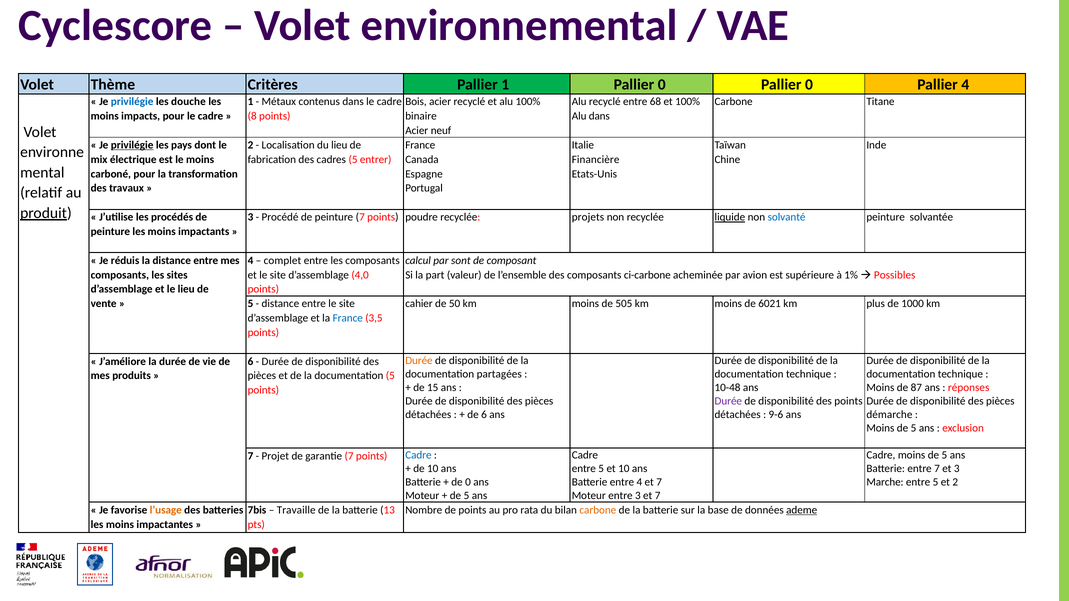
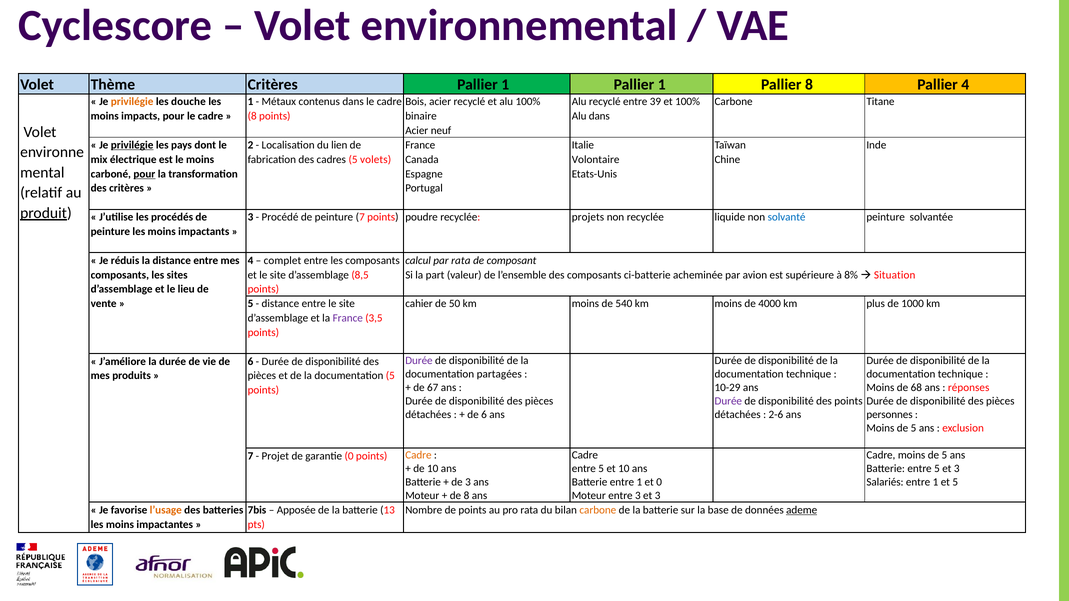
1 Pallier 0: 0 -> 1 (662, 85)
0: 0 -> 8 (809, 85)
privilégie colour: blue -> orange (132, 102)
68: 68 -> 39 (655, 102)
du lieu: lieu -> lien (339, 145)
entrer: entrer -> volets (376, 160)
Financière: Financière -> Volontaire (596, 160)
pour underline: none -> present (144, 174)
des travaux: travaux -> critères (127, 188)
liquide underline: present -> none (730, 217)
par sont: sont -> rata (461, 261)
4,0: 4,0 -> 8,5 (360, 275)
ci-carbone: ci-carbone -> ci-batterie (647, 275)
1%: 1% -> 8% (851, 275)
Possibles: Possibles -> Situation (895, 275)
505: 505 -> 540 (624, 304)
6021: 6021 -> 4000 (770, 304)
France colour: blue -> purple (348, 318)
Durée colour: orange -> purple (419, 361)
15: 15 -> 67 (433, 388)
10-48: 10-48 -> 10-29 (728, 388)
87: 87 -> 68 (916, 388)
9-6: 9-6 -> 2-6 (776, 415)
démarche: démarche -> personnes (890, 415)
garantie 7: 7 -> 0 (349, 456)
Cadre colour: blue -> orange (418, 455)
Batterie entre 7: 7 -> 5 (937, 469)
de 0: 0 -> 3 (468, 482)
Batterie entre 4: 4 -> 1 (639, 482)
7: 7 -> 0 (659, 482)
Marche: Marche -> Salariés (885, 482)
5: 5 -> 1 (935, 482)
et 2: 2 -> 5 (955, 482)
5: 5 -> 8 (467, 496)
3 et 7: 7 -> 3 (658, 496)
Travaille: Travaille -> Apposée (296, 510)
